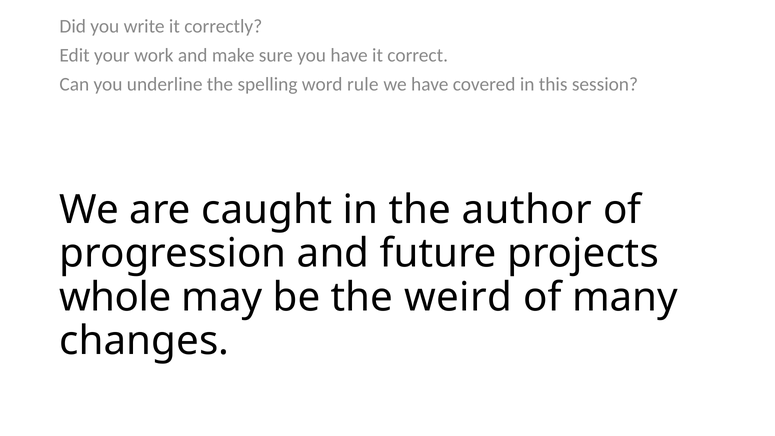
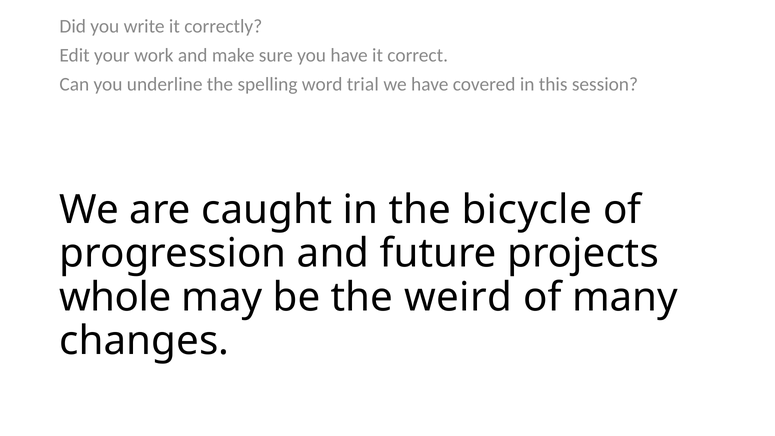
rule: rule -> trial (363, 85)
author: author -> bicycle (527, 210)
